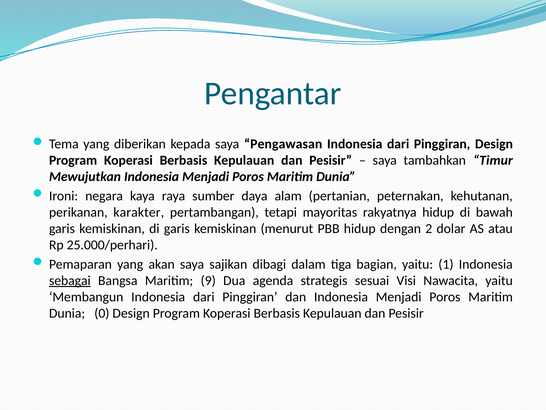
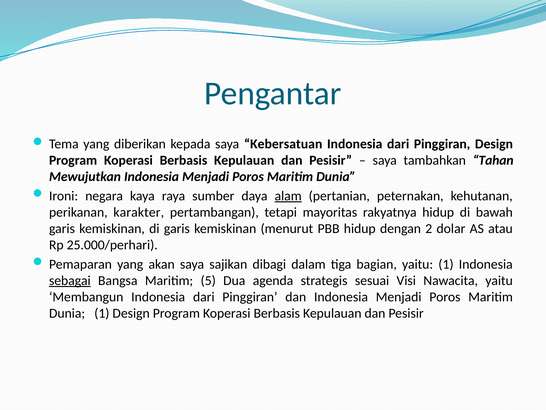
Pengawasan: Pengawasan -> Kebersatuan (283, 144)
Timur: Timur -> Tahan (493, 160)
alam underline: none -> present (288, 196)
9: 9 -> 5 (208, 280)
Dunia 0: 0 -> 1 (102, 313)
